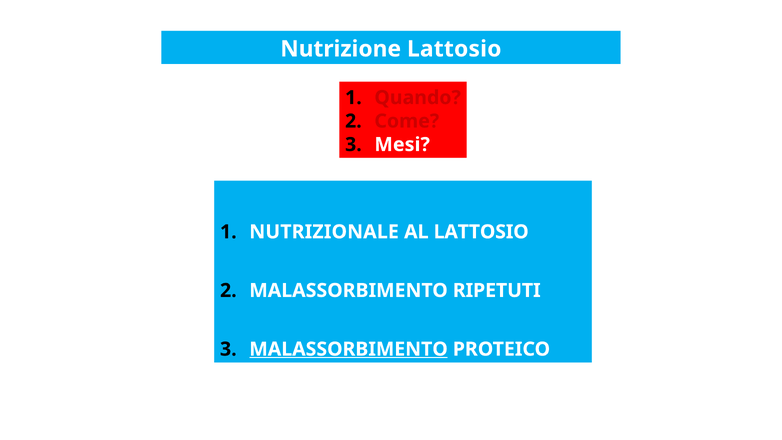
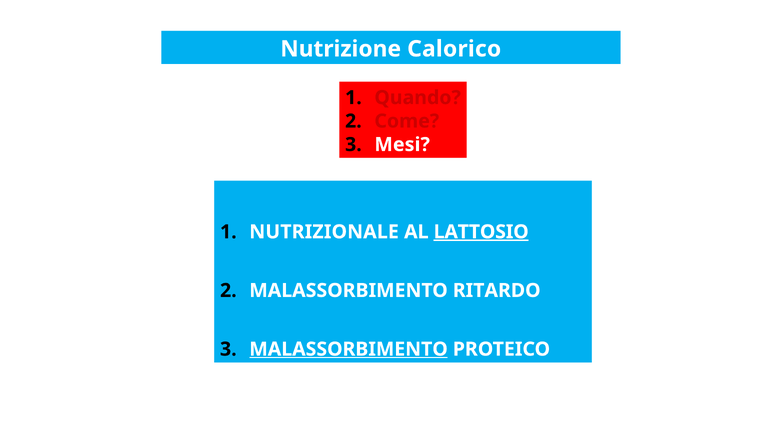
Nutrizione Lattosio: Lattosio -> Calorico (454, 49)
LATTOSIO underline: none -> present (481, 232)
RIPETUTI: RIPETUTI -> RITARDO (497, 290)
